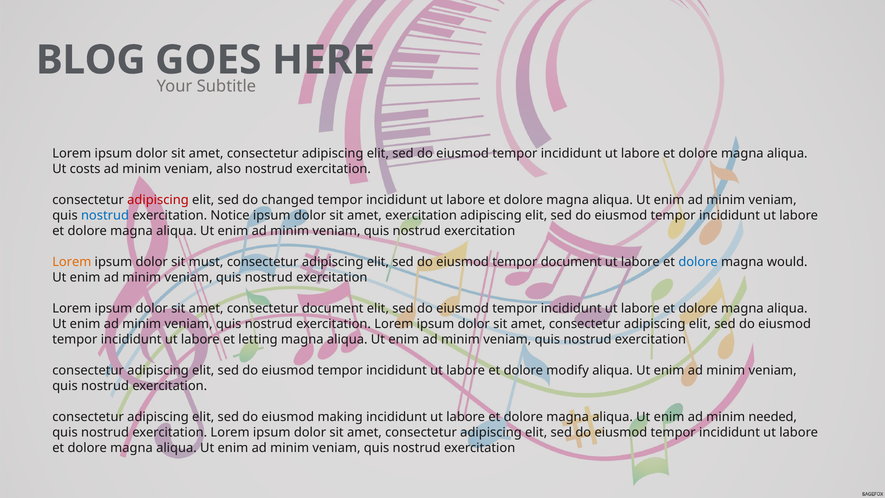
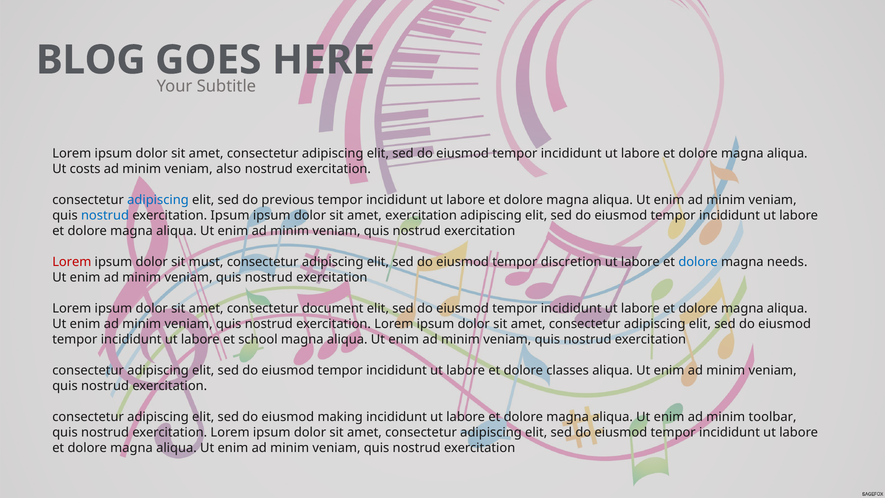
adipiscing colour: red -> blue (158, 200)
changed: changed -> previous (288, 200)
exercitation Notice: Notice -> Ipsum (230, 215)
Lorem colour: orange -> red (72, 262)
tempor document: document -> discretion (571, 262)
would: would -> needs (787, 262)
letting: letting -> school (258, 339)
modify: modify -> classes (568, 370)
needed: needed -> toolbar (773, 417)
